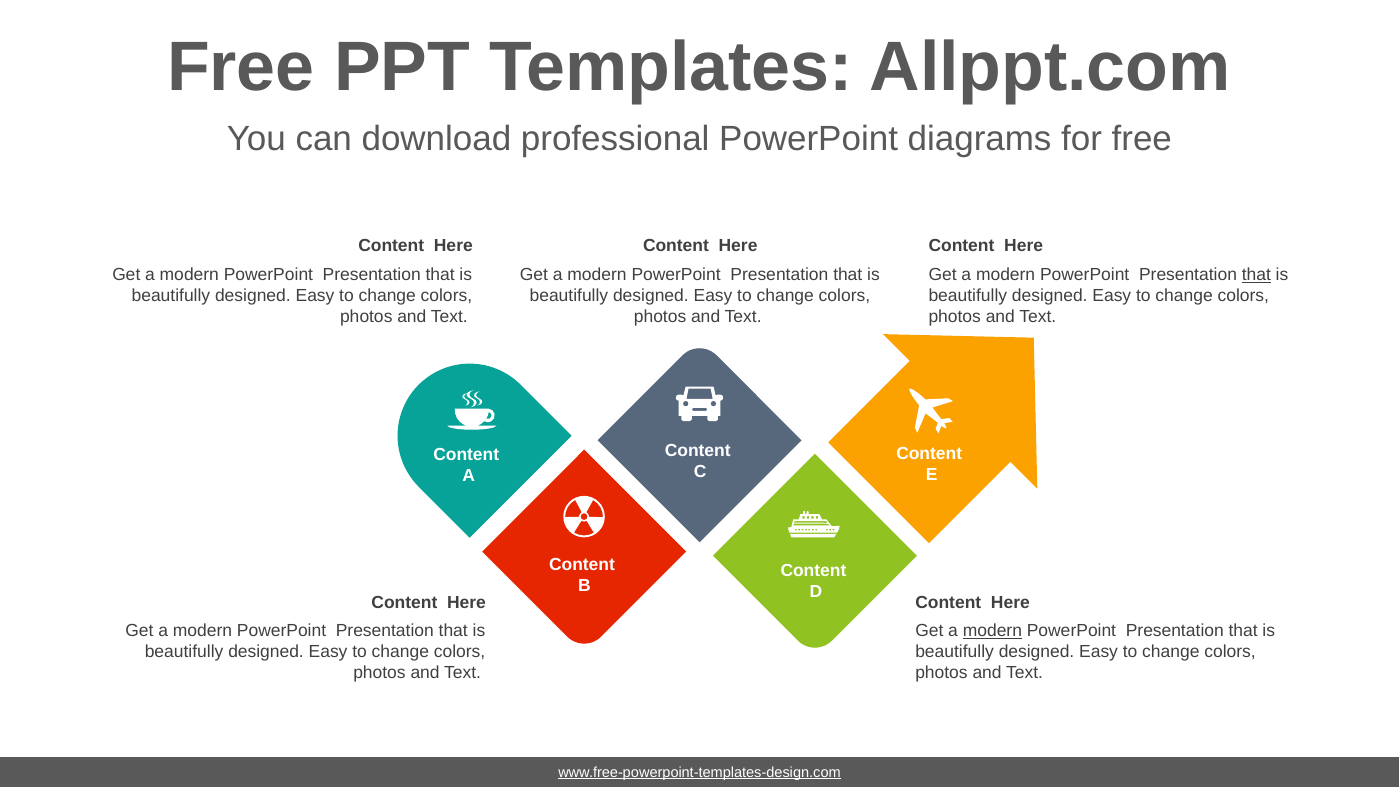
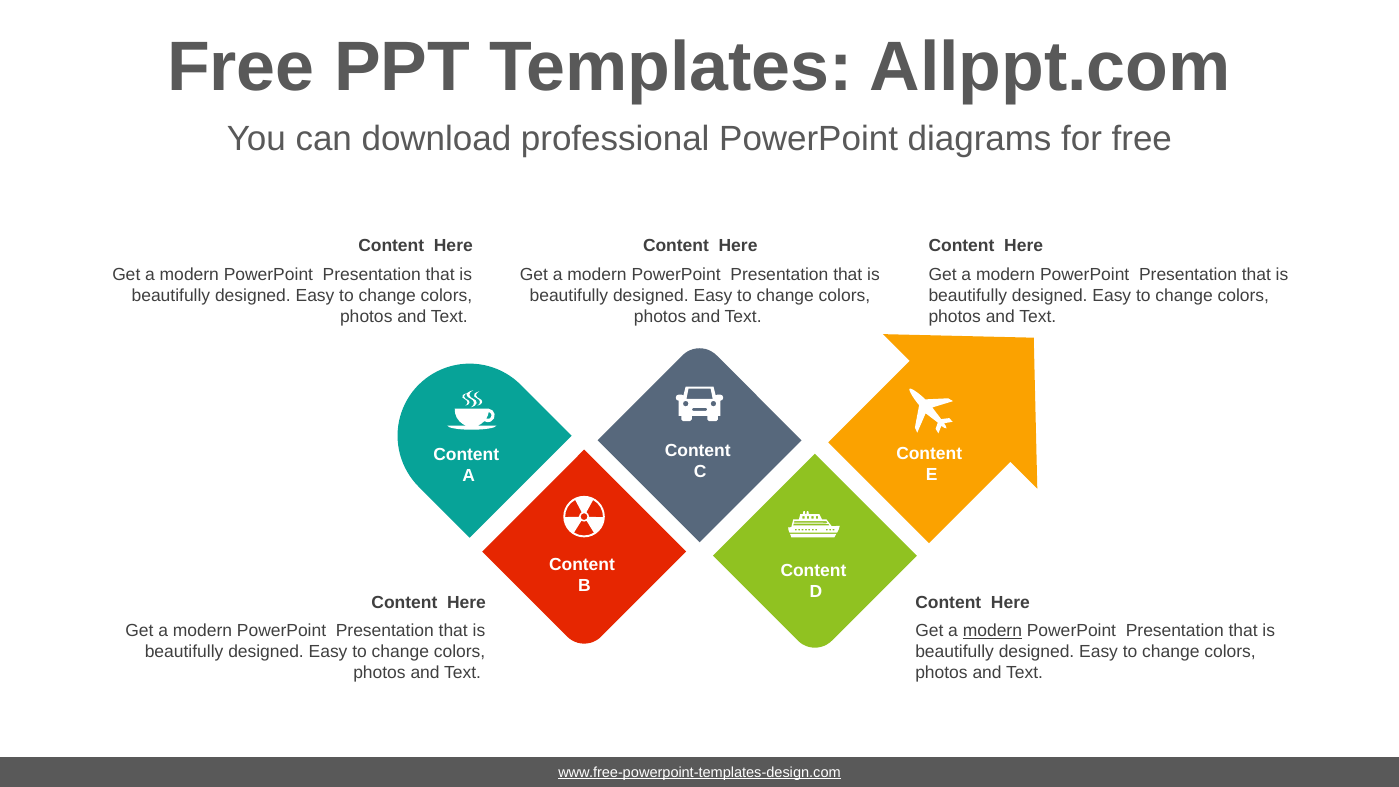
that underline: present -> none (1256, 275)
